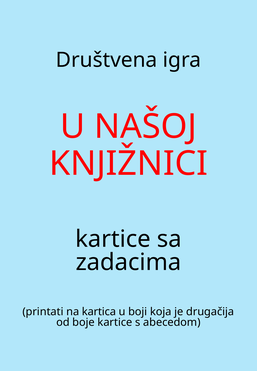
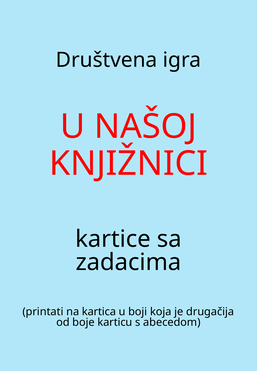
boje kartice: kartice -> karticu (115, 323)
